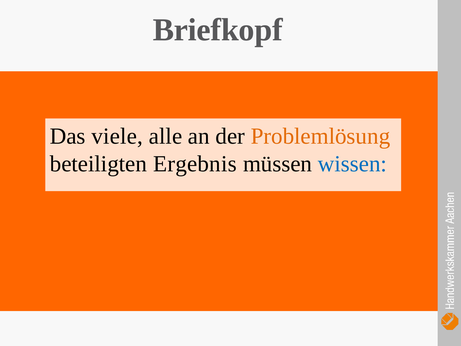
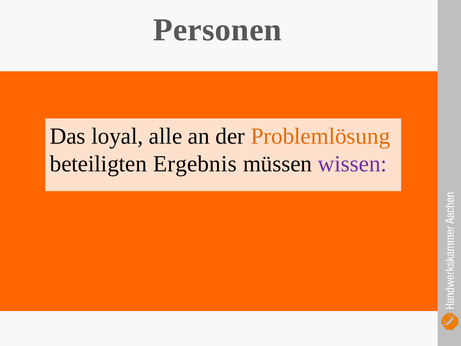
Briefkopf: Briefkopf -> Personen (217, 30)
viele: viele -> loyal (117, 136)
wissen colour: blue -> purple (352, 164)
